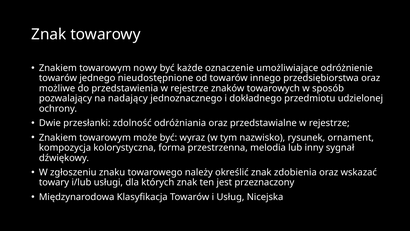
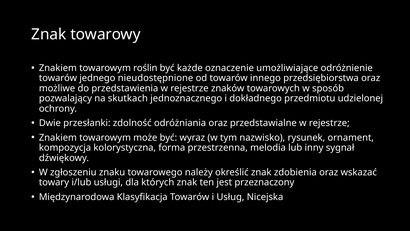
nowy: nowy -> roślin (145, 68)
nadający: nadający -> skutkach (128, 98)
